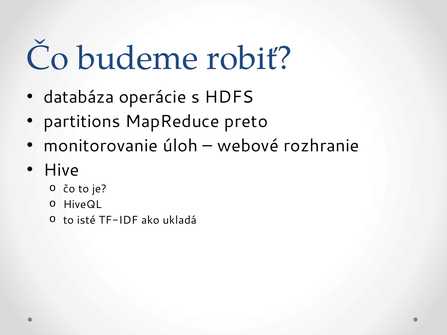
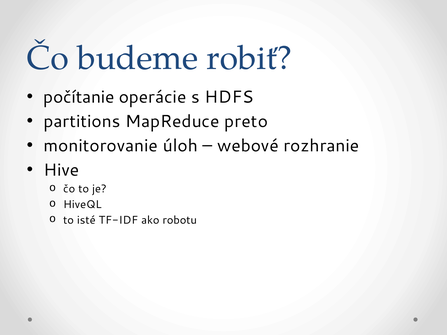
databáza: databáza -> počítanie (79, 97)
ukladá: ukladá -> robotu (180, 220)
